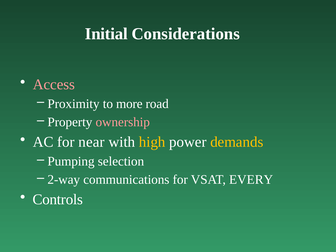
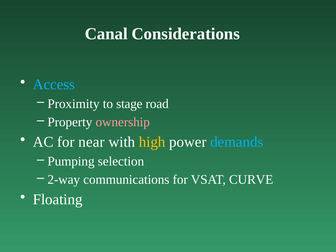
Initial: Initial -> Canal (106, 34)
Access colour: pink -> light blue (54, 84)
more: more -> stage (129, 104)
demands colour: yellow -> light blue (237, 142)
EVERY: EVERY -> CURVE (251, 180)
Controls: Controls -> Floating (58, 200)
